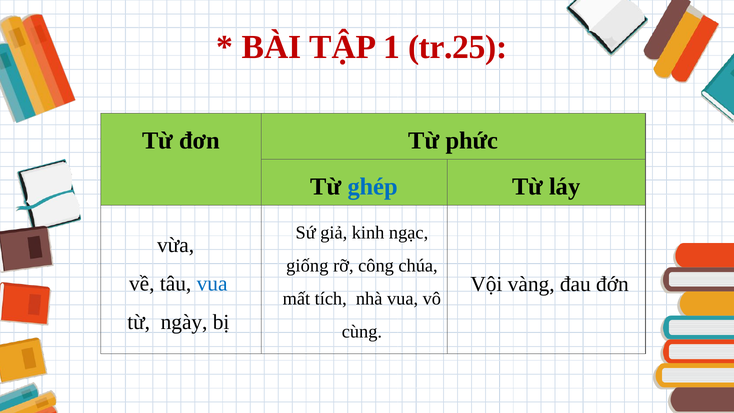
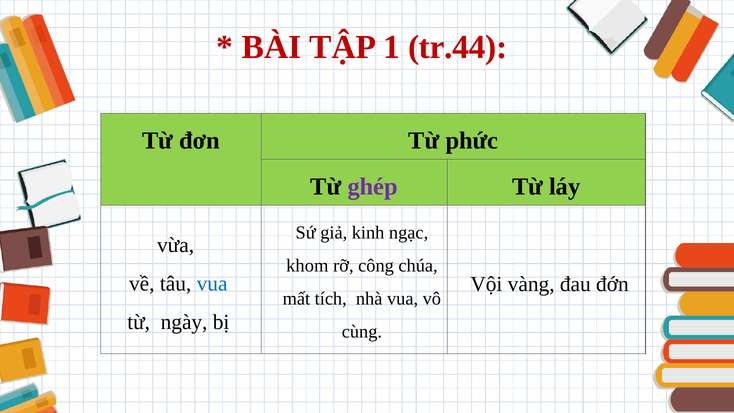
tr.25: tr.25 -> tr.44 (458, 47)
ghép colour: blue -> purple (373, 187)
giống: giống -> khom (307, 265)
